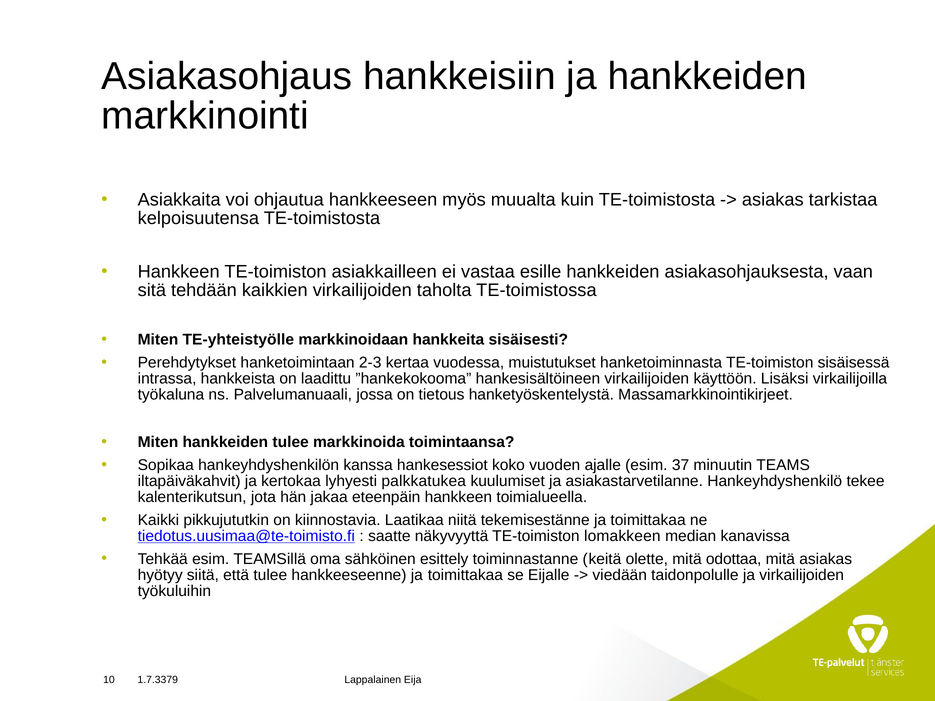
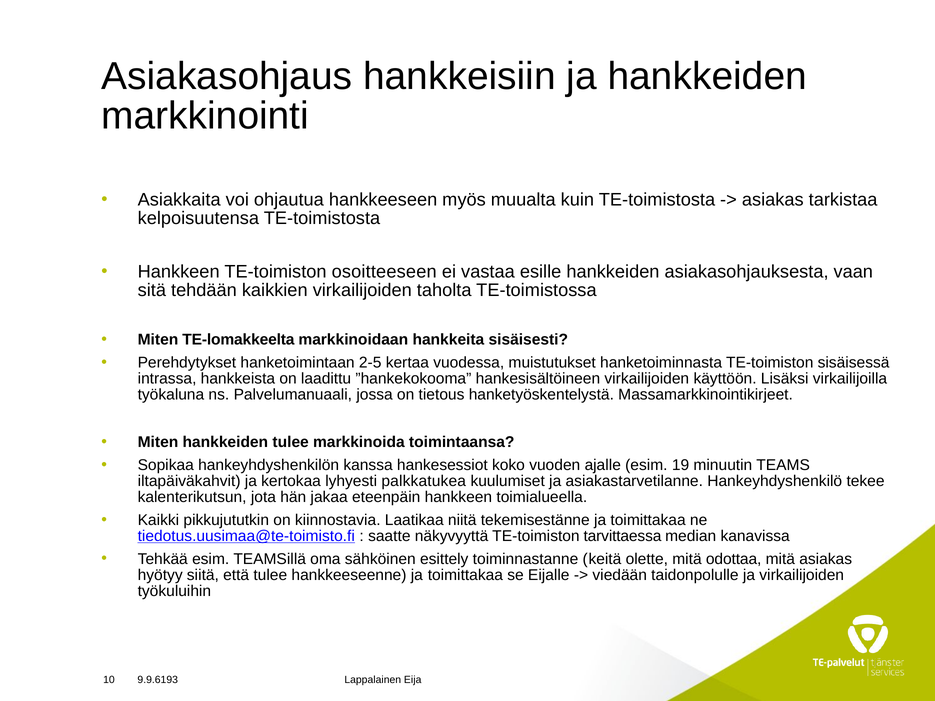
asiakkailleen: asiakkailleen -> osoitteeseen (384, 272)
TE-yhteistyölle: TE-yhteistyölle -> TE-lomakkeelta (238, 340)
2-3: 2-3 -> 2-5 (370, 363)
37: 37 -> 19 (681, 465)
lomakkeen: lomakkeen -> tarvittaessa (622, 536)
1.7.3379: 1.7.3379 -> 9.9.6193 (158, 680)
